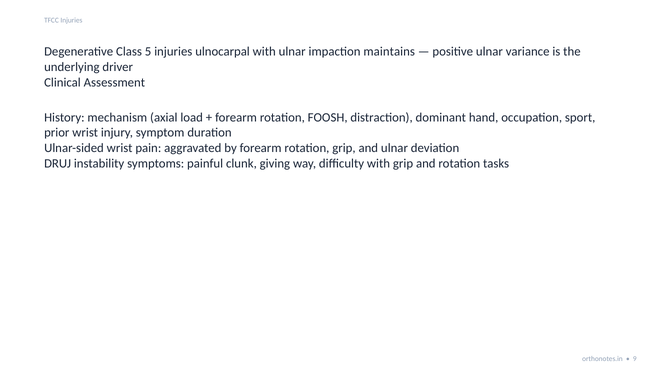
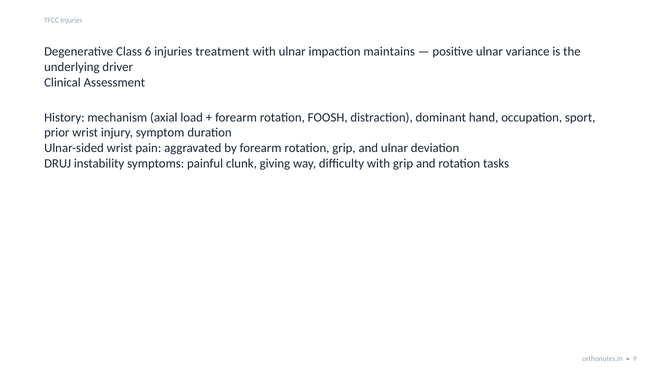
5: 5 -> 6 (148, 52)
ulnocarpal: ulnocarpal -> treatment (222, 52)
